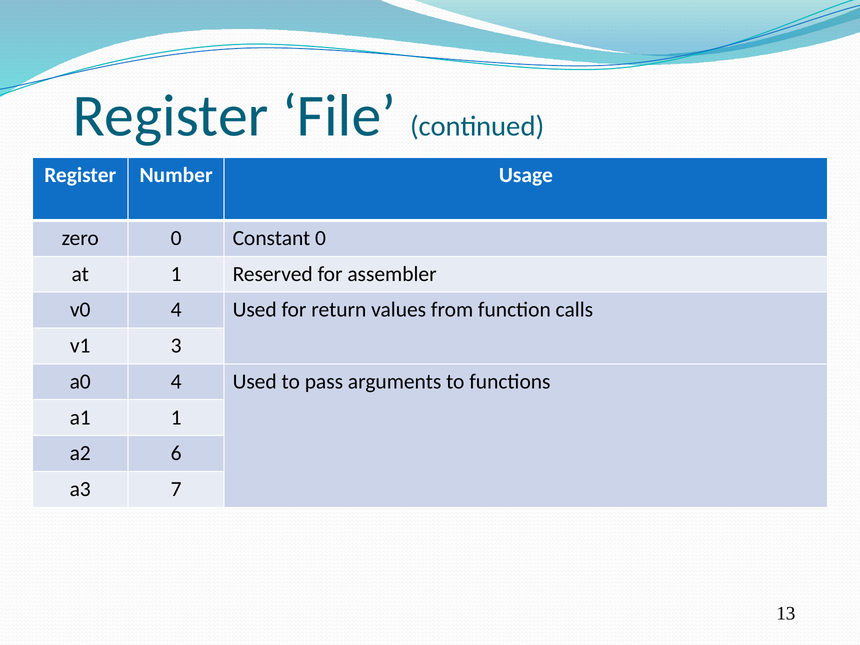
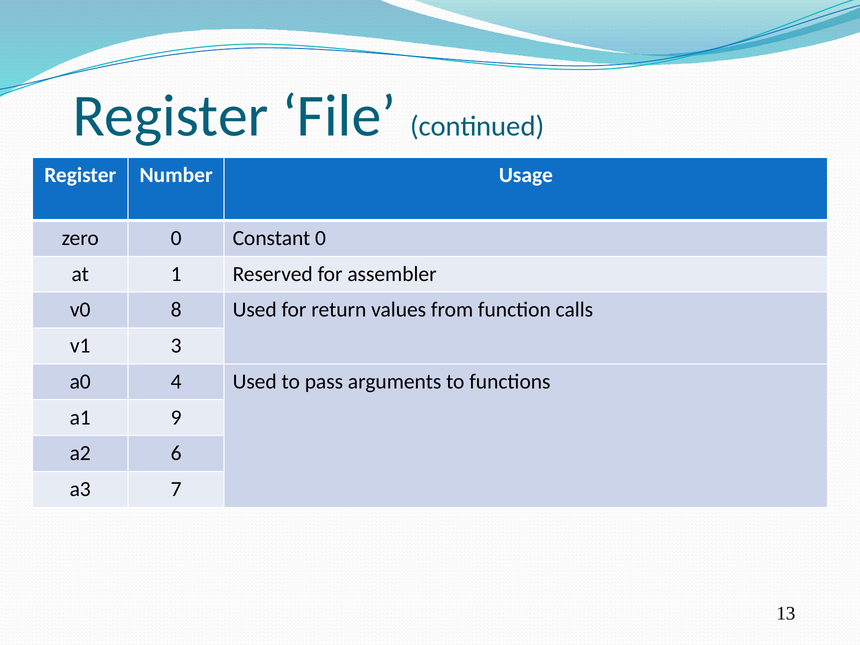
v0 4: 4 -> 8 (176, 310)
a1 1: 1 -> 9 (176, 417)
